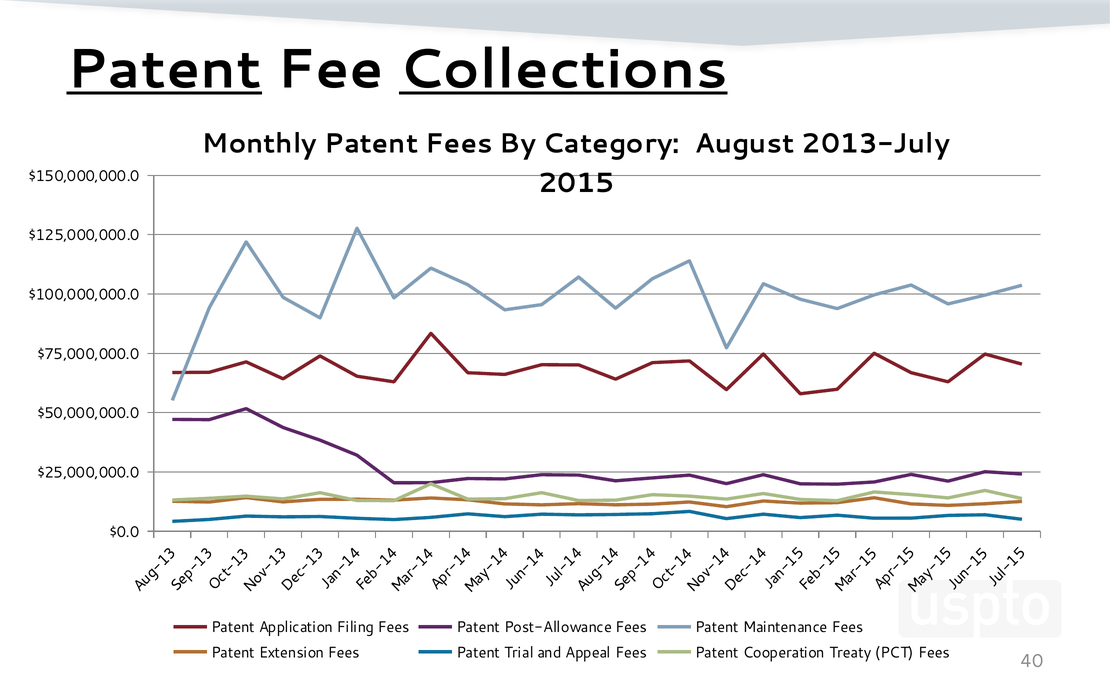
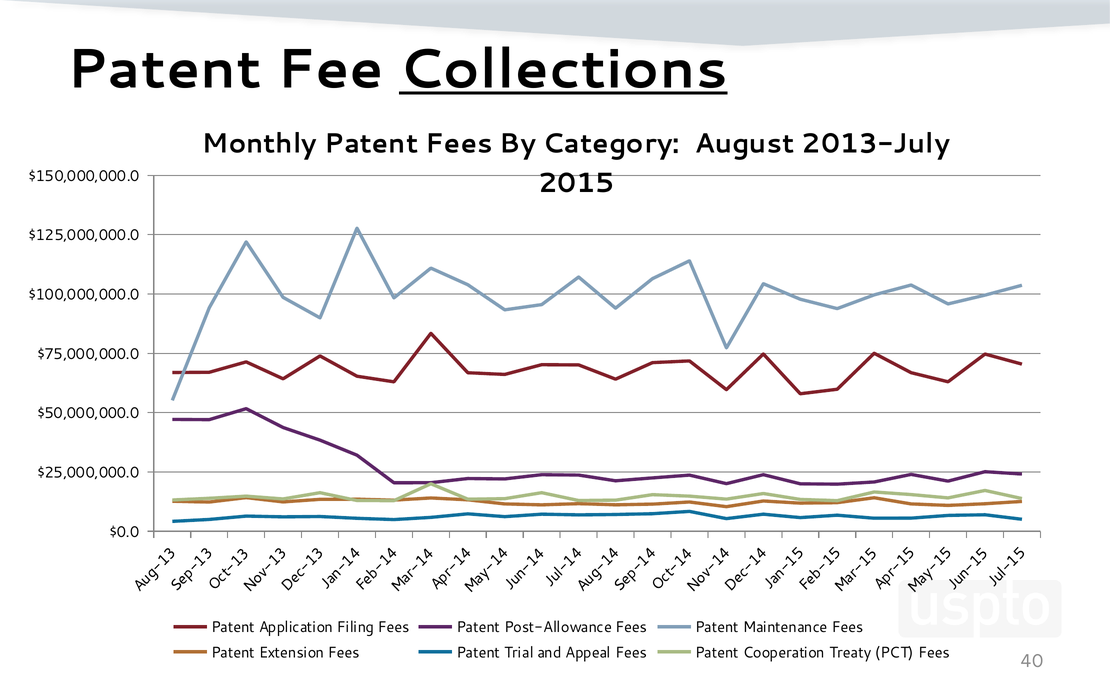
Patent underline: present -> none (164, 69)
